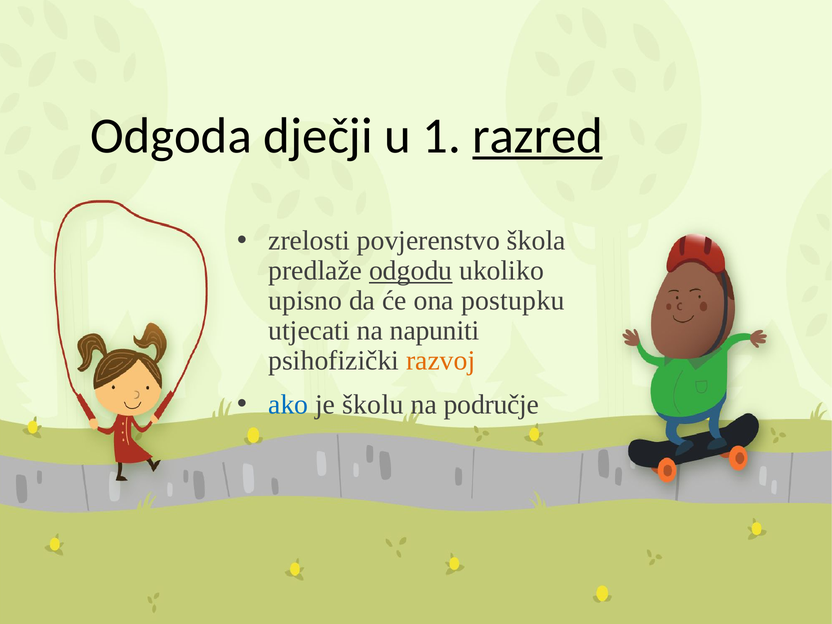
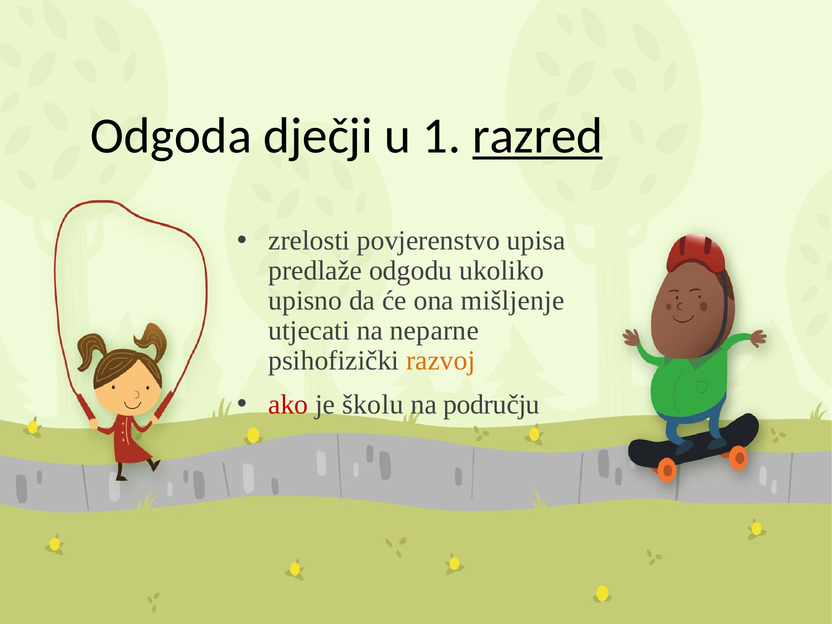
škola: škola -> upisa (536, 241)
odgodu underline: present -> none (411, 271)
postupku: postupku -> mišljenje (513, 301)
napuniti: napuniti -> neparne (434, 331)
ako colour: blue -> red (288, 404)
područje: područje -> području (492, 404)
